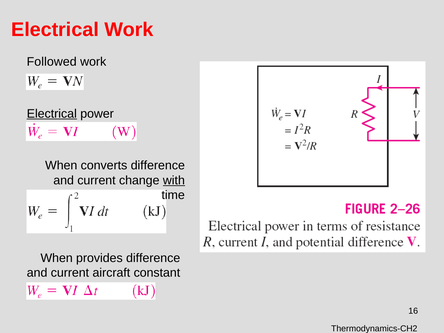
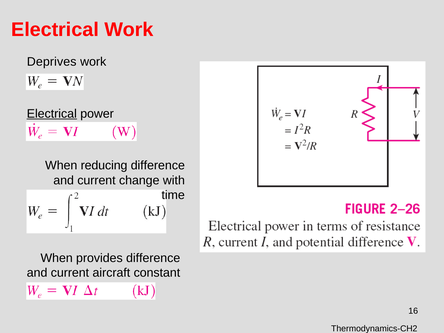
Followed: Followed -> Deprives (52, 62)
converts: converts -> reducing (104, 166)
with underline: present -> none (174, 180)
